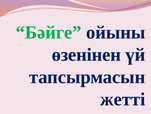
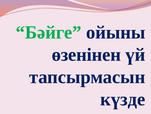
жетті: жетті -> күзде (123, 99)
